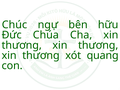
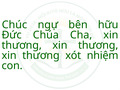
quang: quang -> nhiệm (103, 55)
